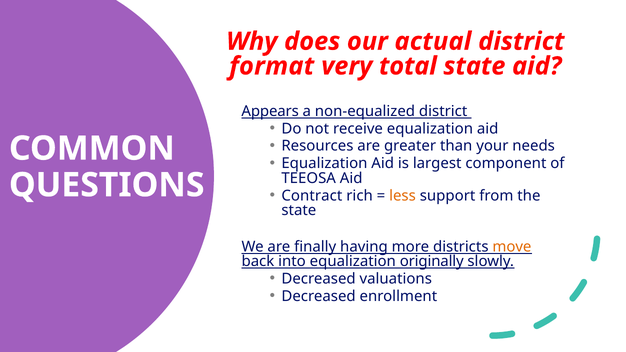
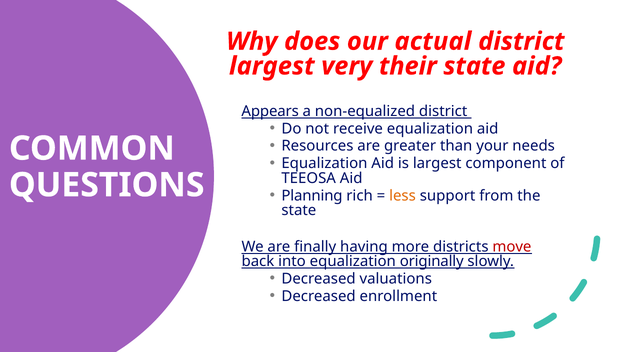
format: format -> largest (272, 66)
total: total -> their (408, 66)
Contract: Contract -> Planning (312, 196)
move colour: orange -> red (512, 247)
